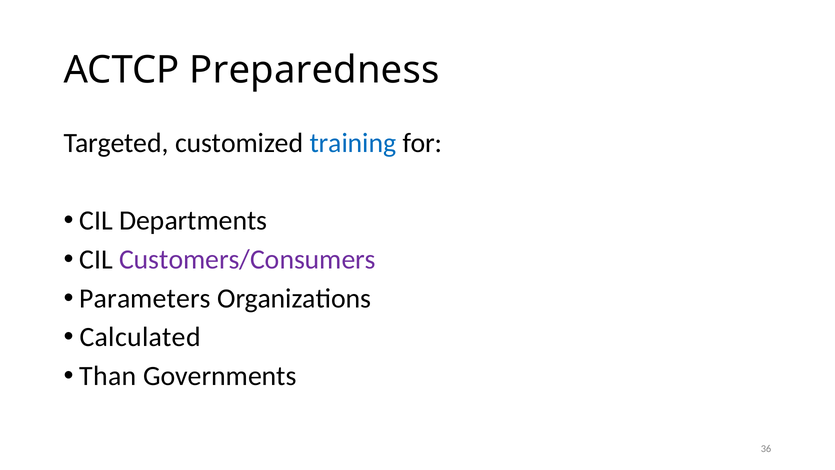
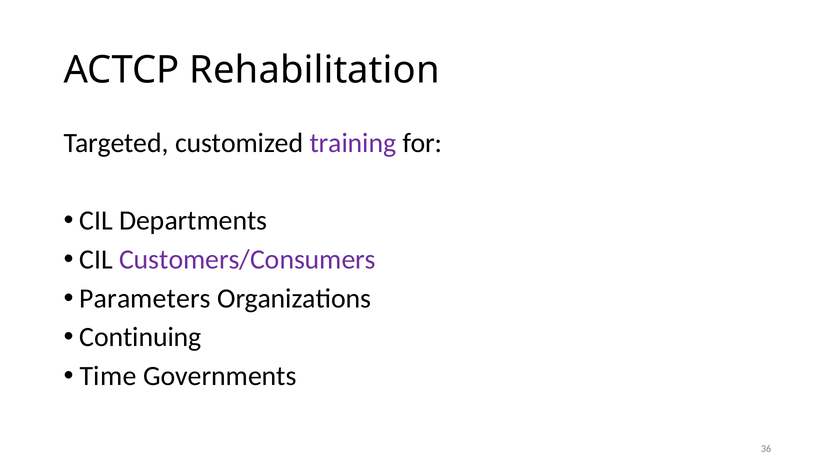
Preparedness: Preparedness -> Rehabilitation (314, 70)
training colour: blue -> purple (353, 143)
Calculated: Calculated -> Continuing (140, 337)
Than: Than -> Time (108, 376)
